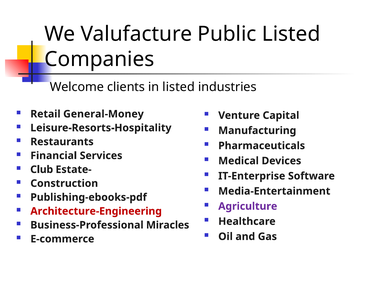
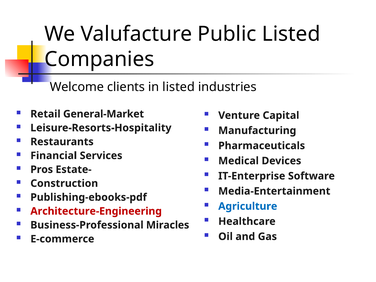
General-Money: General-Money -> General-Market (104, 114)
Club: Club -> Pros (42, 170)
Agriculture colour: purple -> blue (248, 206)
